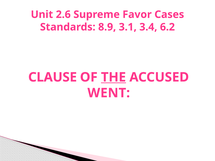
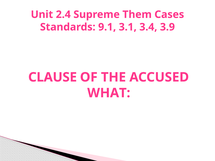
2.6: 2.6 -> 2.4 (63, 15)
Favor: Favor -> Them (137, 15)
8.9: 8.9 -> 9.1 (107, 27)
6.2: 6.2 -> 3.9 (167, 27)
THE underline: present -> none (113, 77)
WENT: WENT -> WHAT (109, 93)
